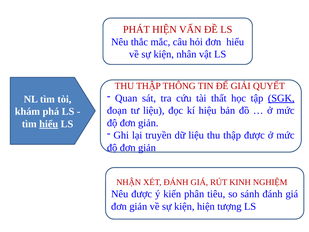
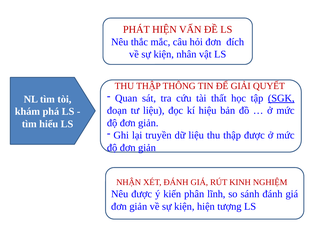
đơn hiểu: hiểu -> đích (235, 42)
hiểu underline: present -> none (49, 124)
tiêu: tiêu -> lĩnh (216, 194)
